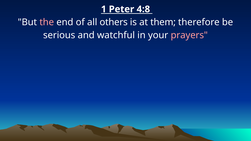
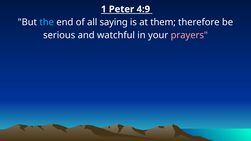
4:8: 4:8 -> 4:9 (143, 9)
the colour: pink -> light blue (47, 22)
others: others -> saying (114, 22)
